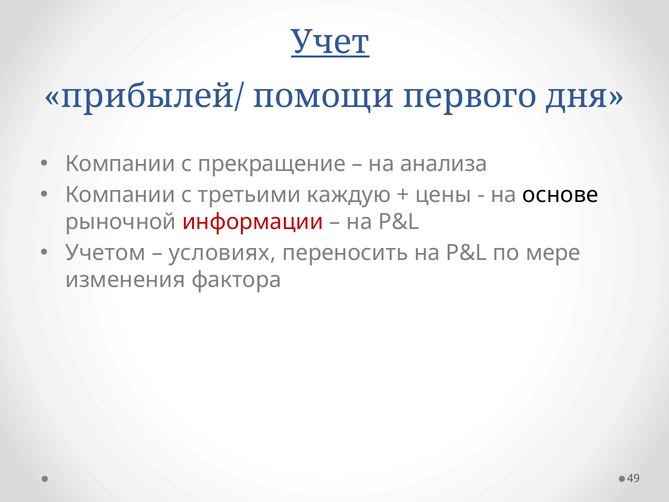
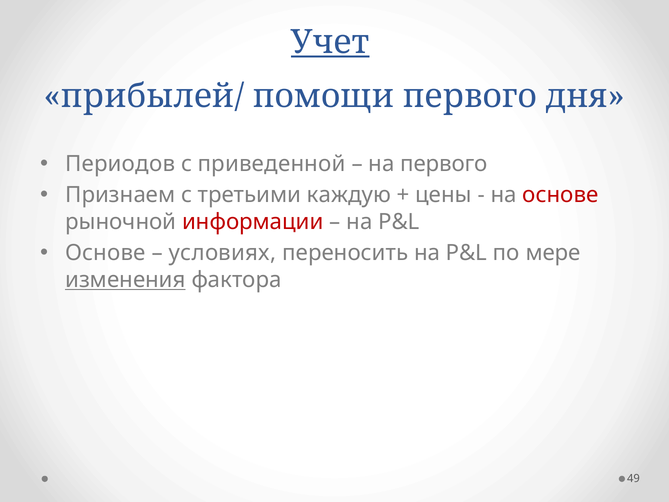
Компании: Компании -> Периодов (120, 164)
прекращение: прекращение -> приведенной (272, 164)
на анализа: анализа -> первого (444, 164)
Компании: Компании -> Признаем (120, 195)
основе colour: black -> red (560, 195)
Учетом: Учетом -> Основе (105, 253)
изменения underline: none -> present (125, 280)
